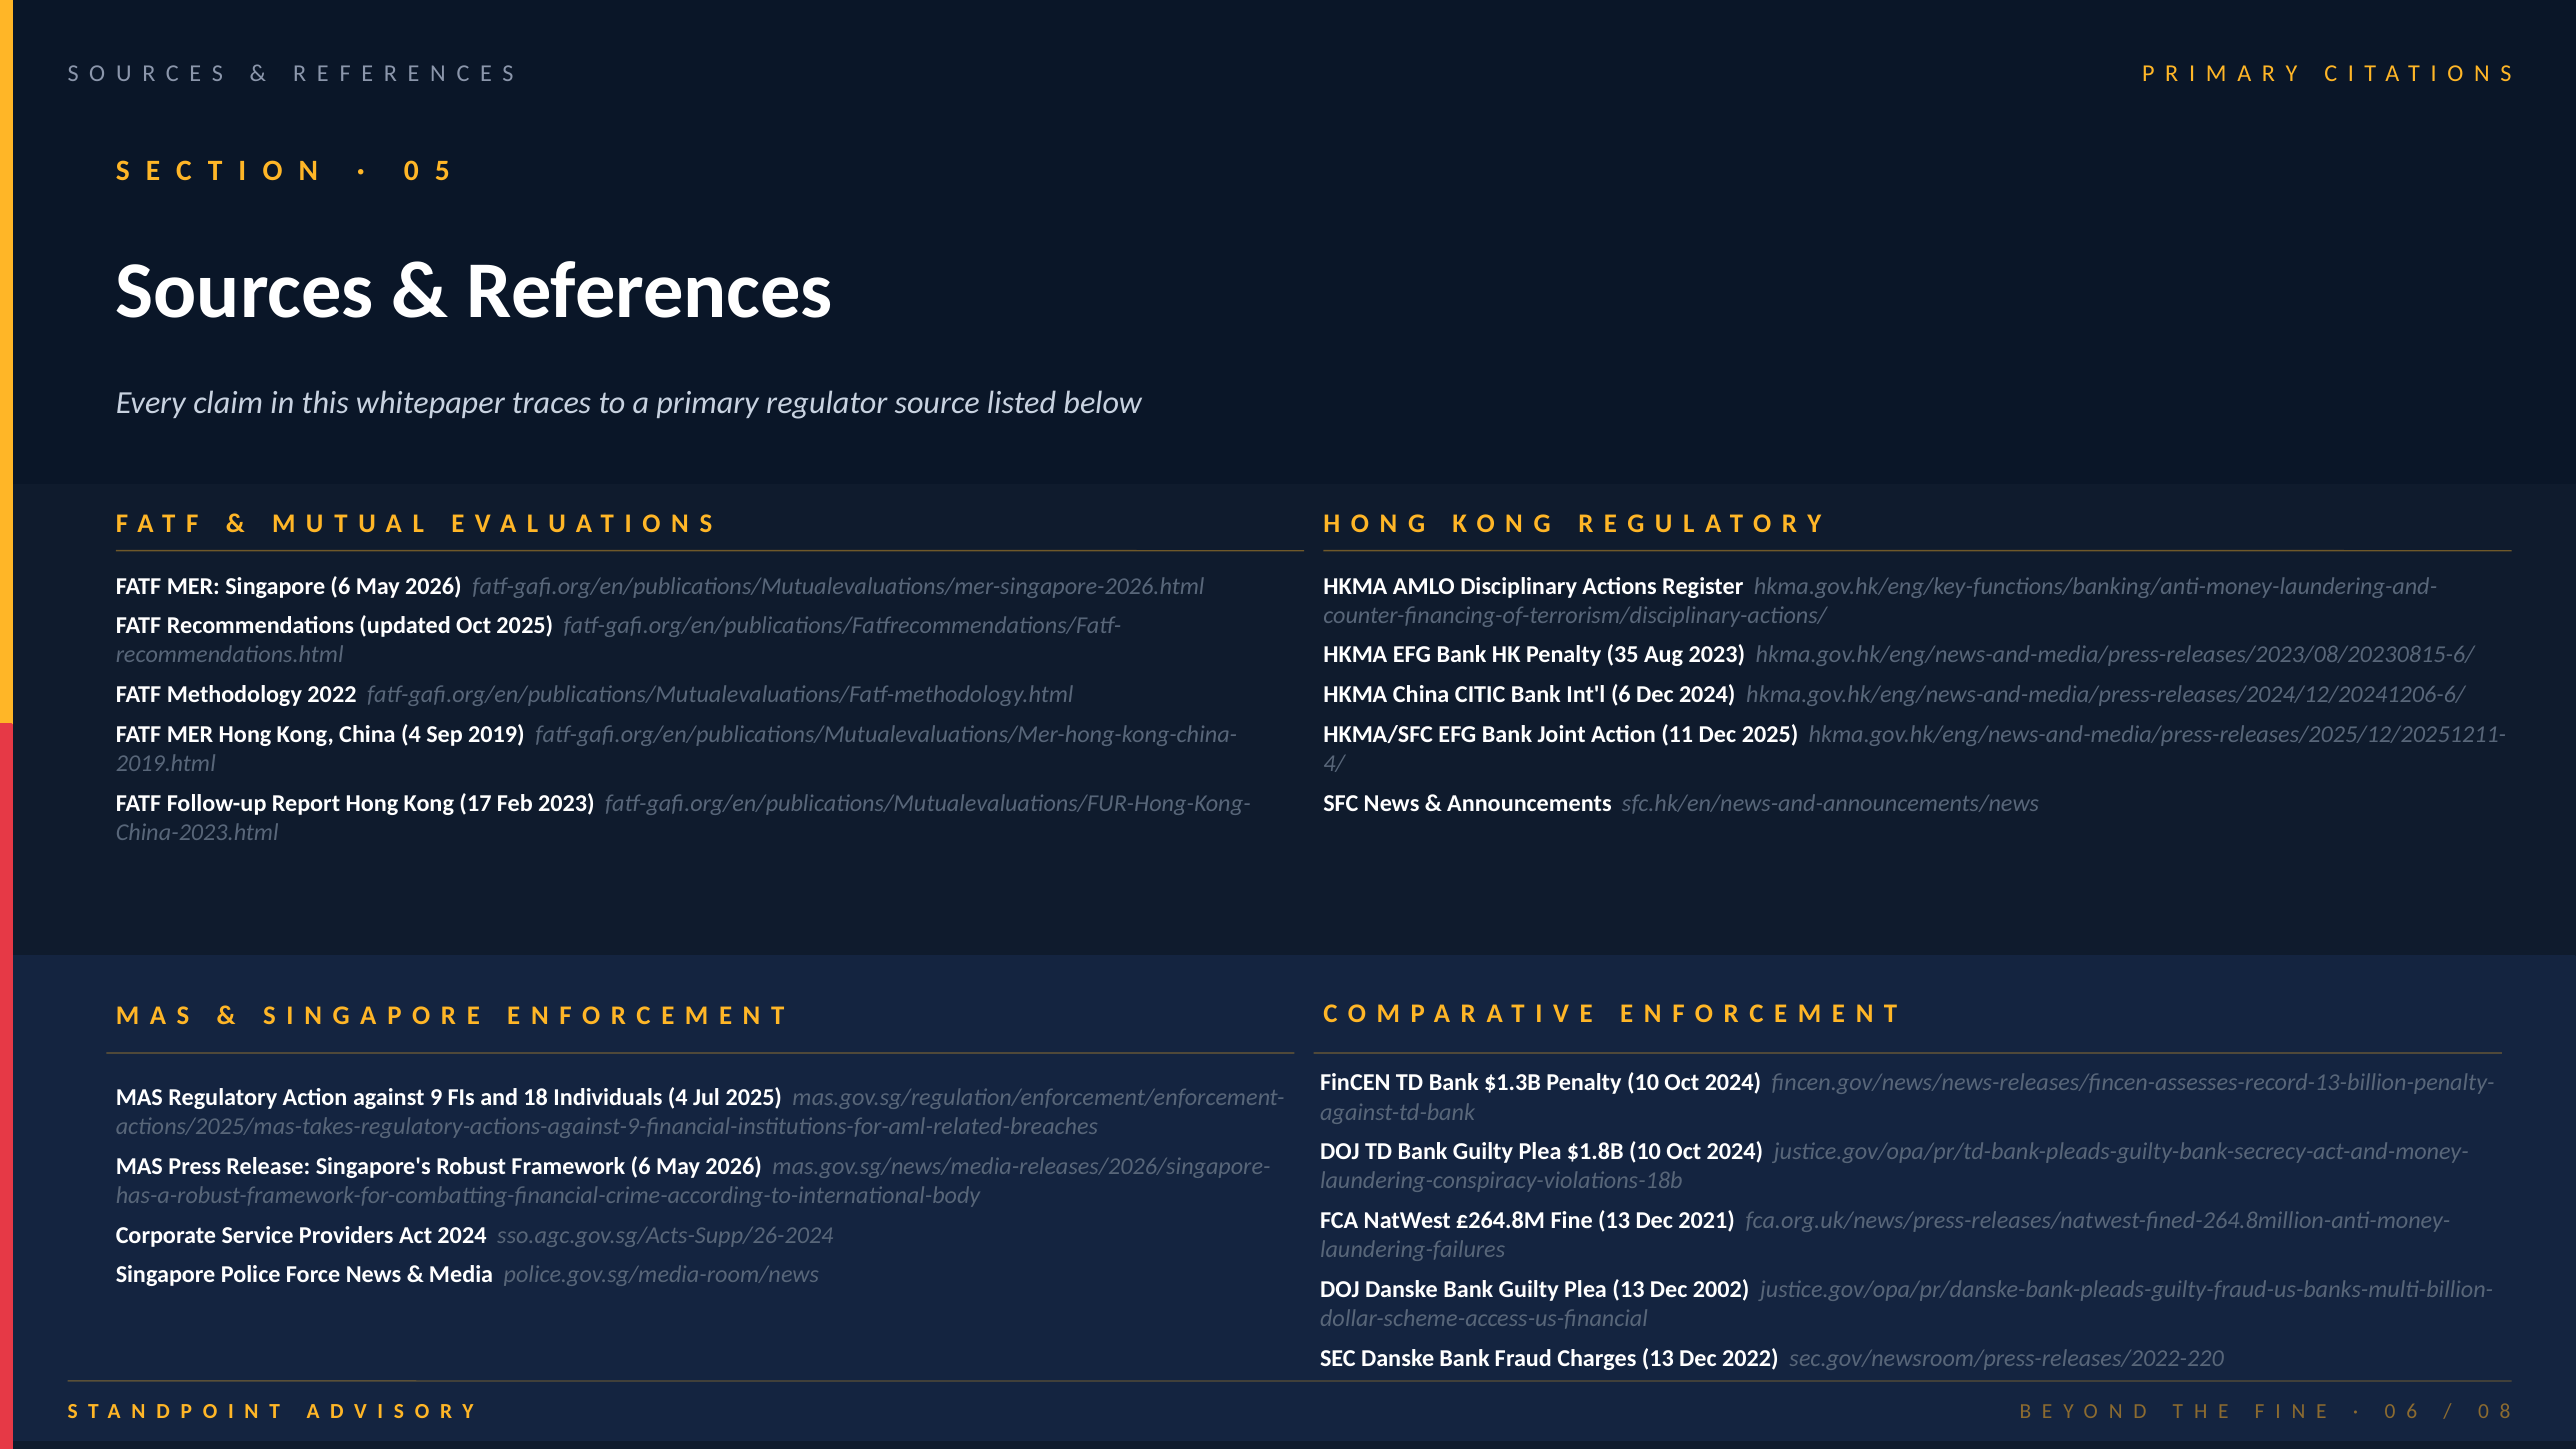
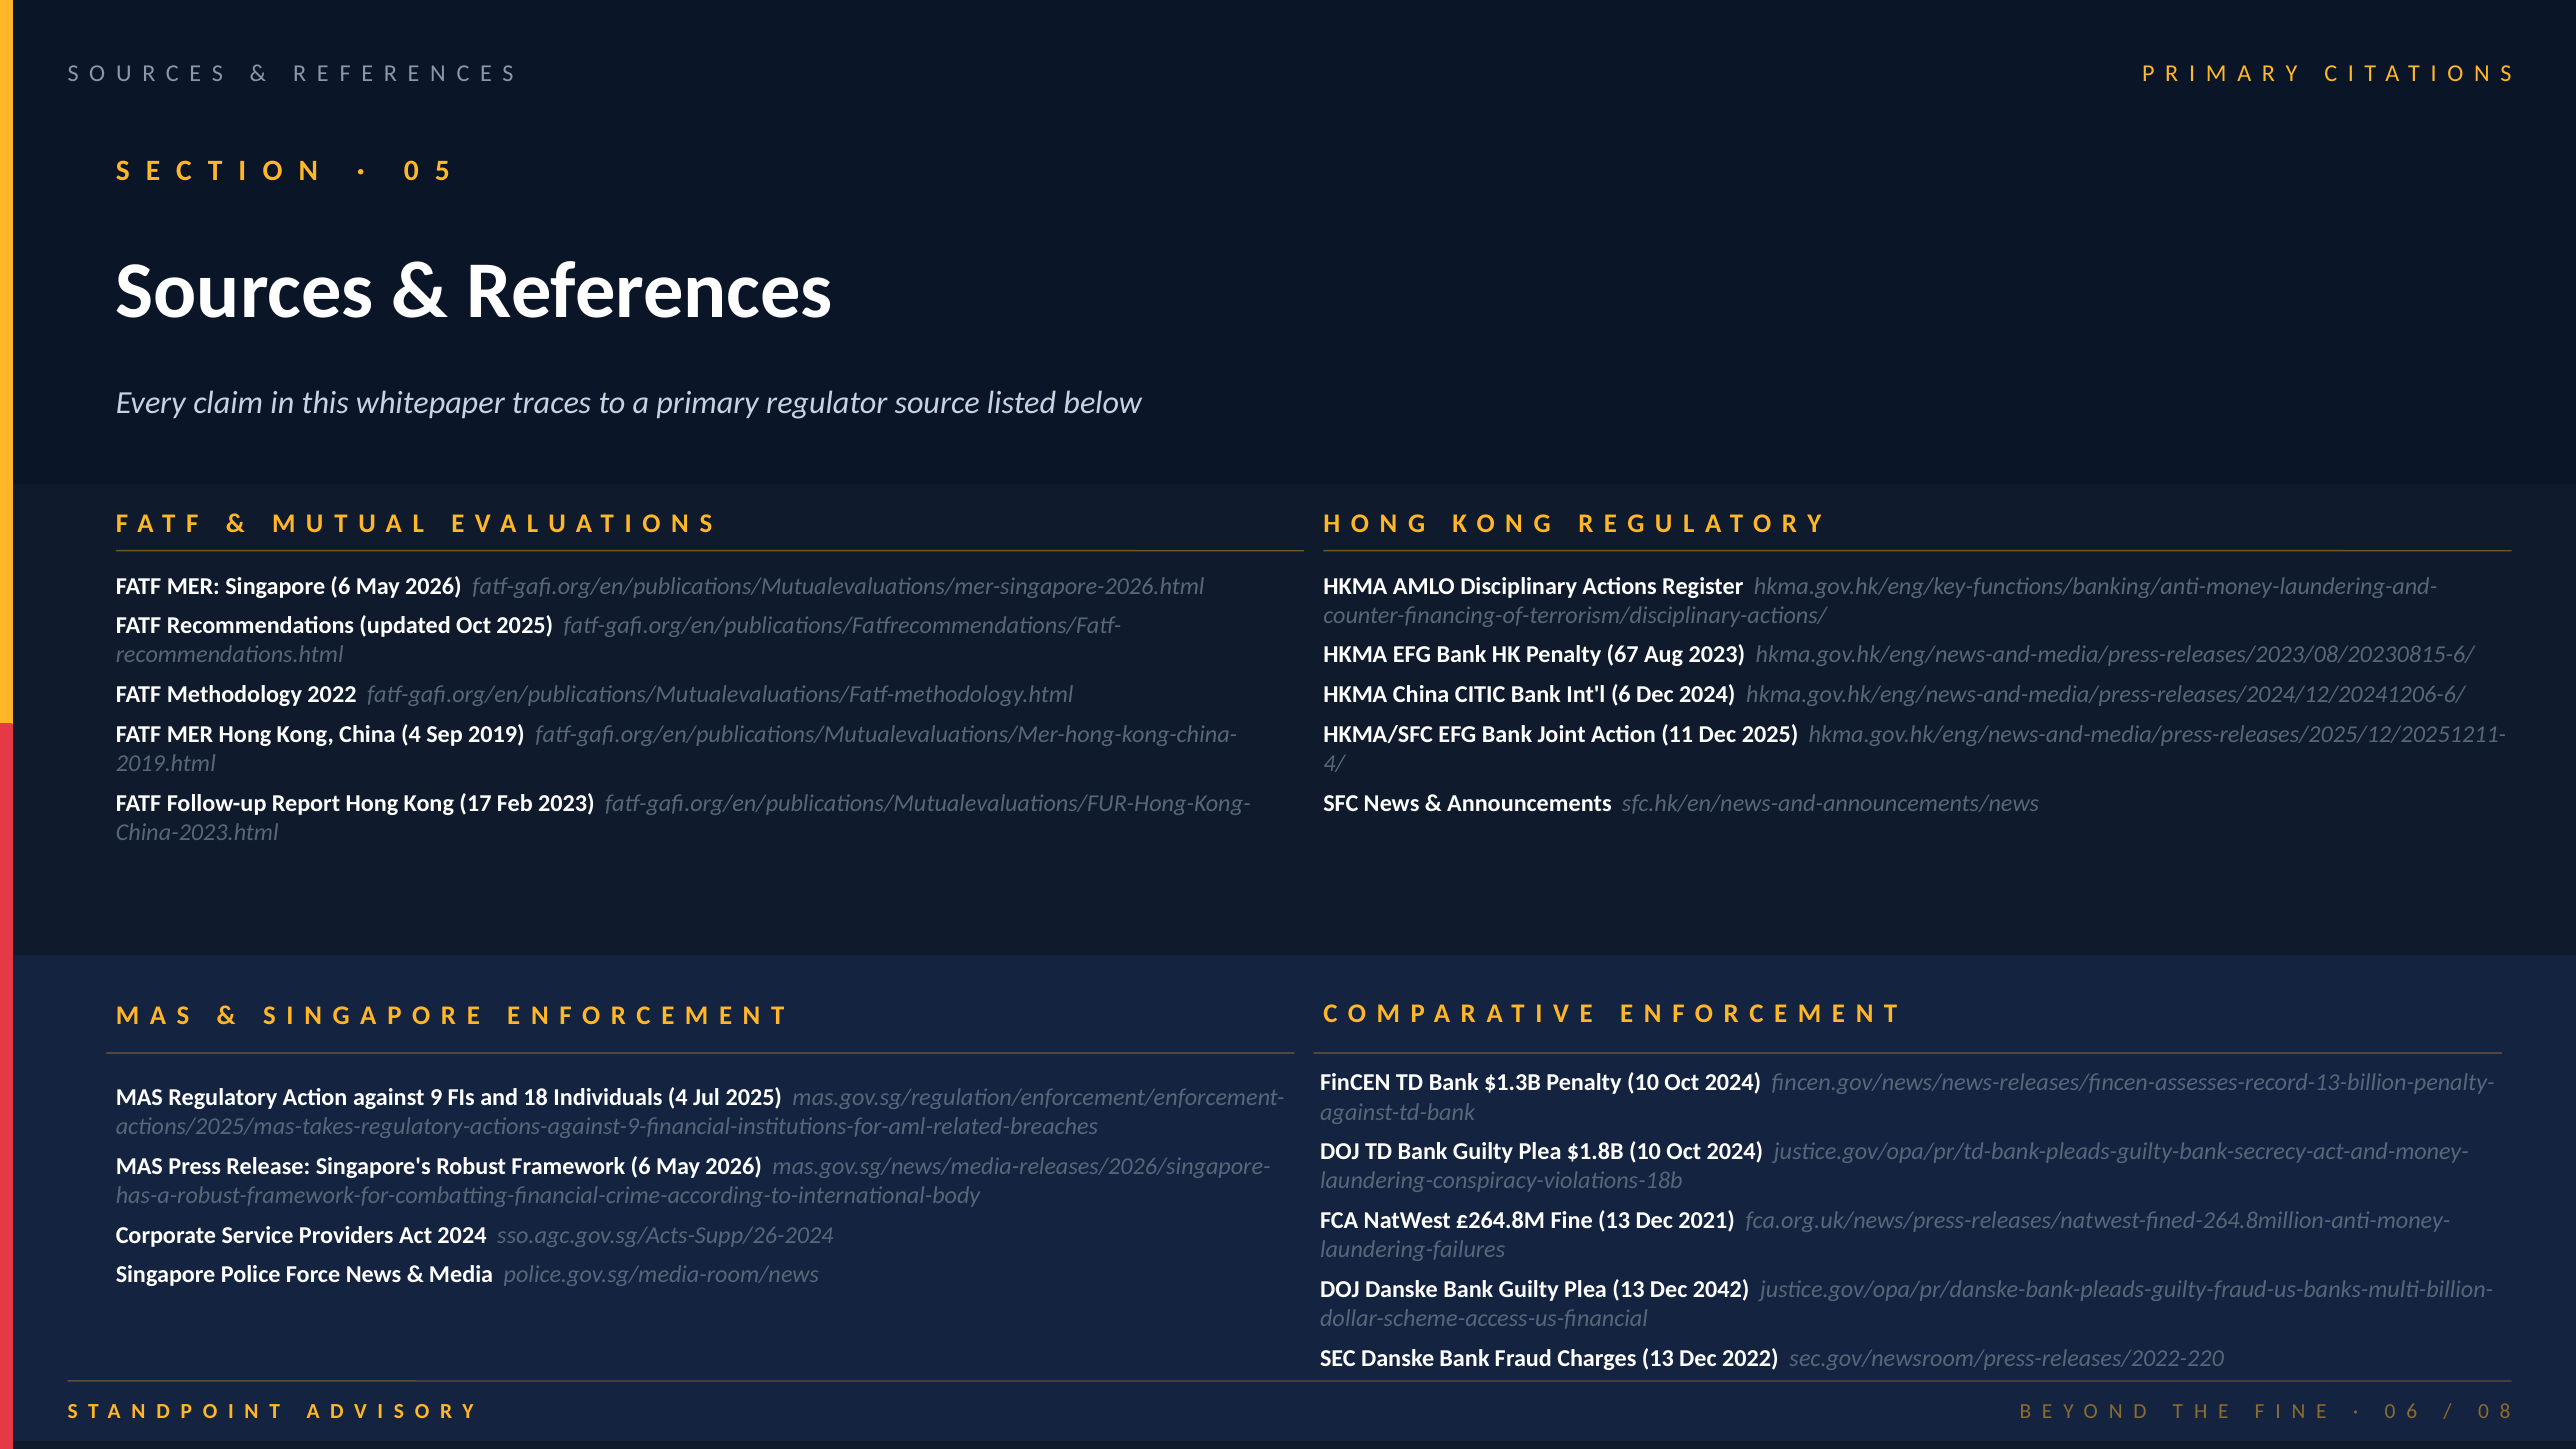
35: 35 -> 67 (1623, 655)
2002: 2002 -> 2042 (1721, 1289)
